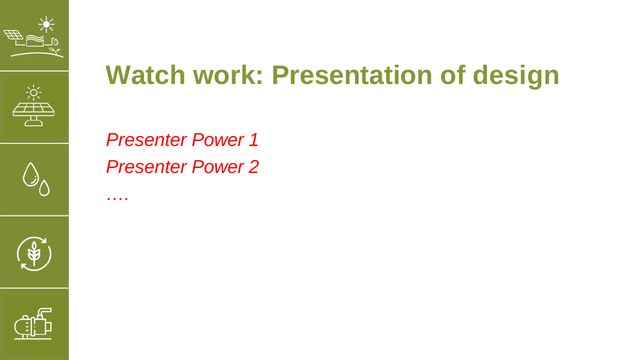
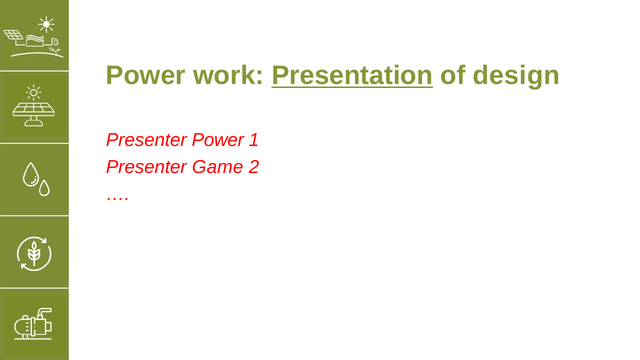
Watch: Watch -> Power (146, 76)
Presentation underline: none -> present (352, 76)
Power: Power -> Game (218, 167)
